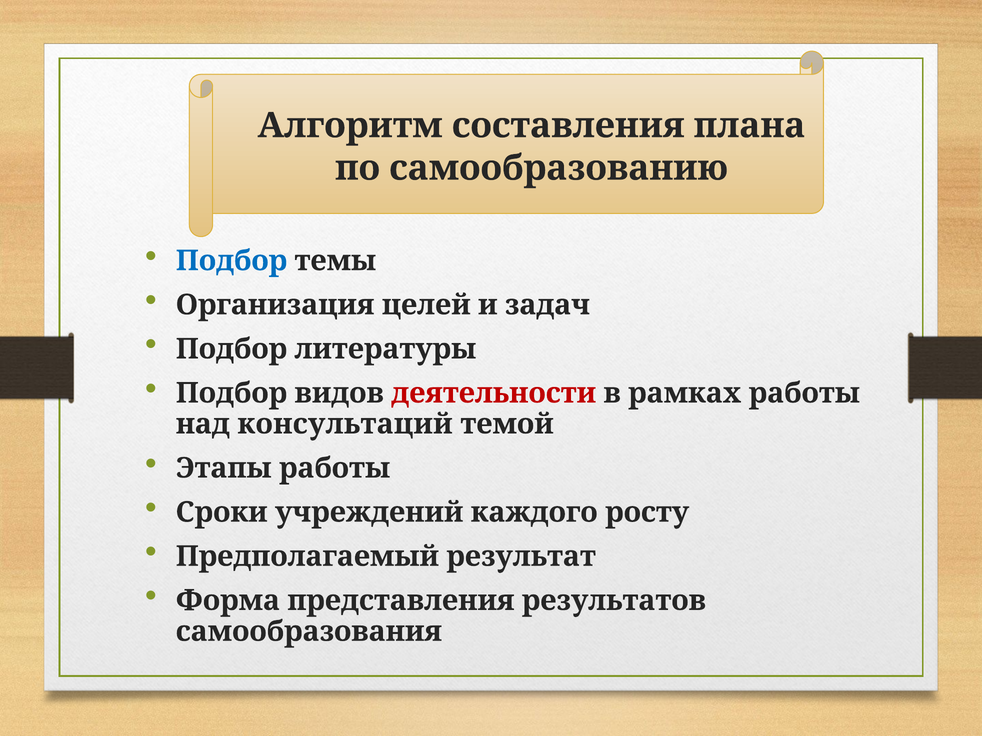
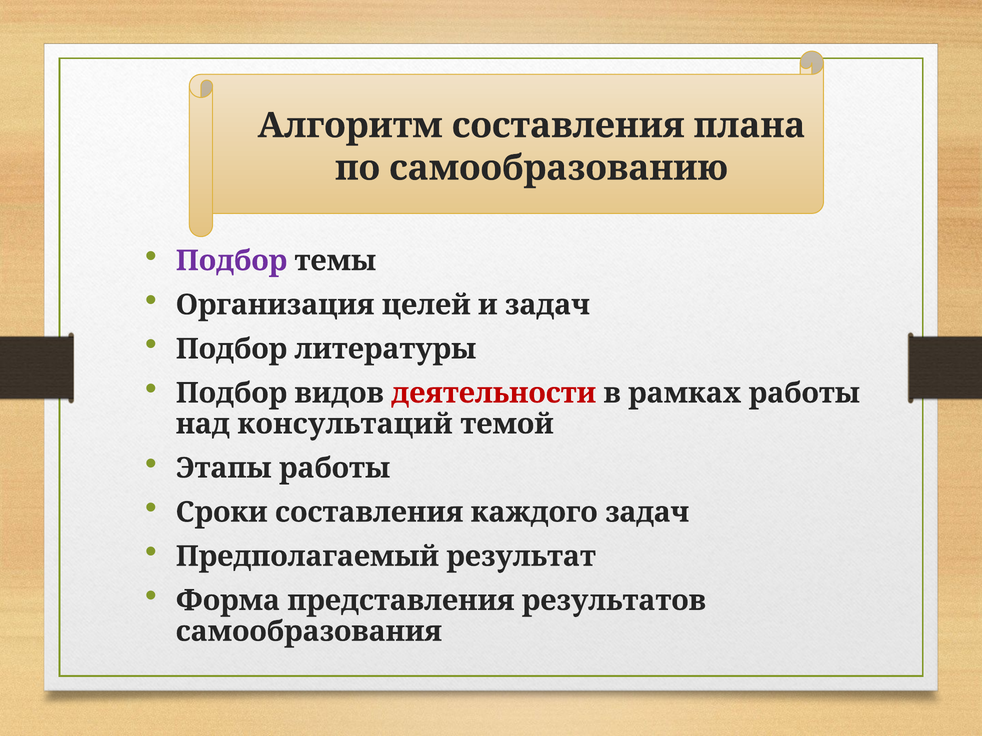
Подбор colour: blue -> purple (232, 261)
Сроки учреждений: учреждений -> составления (369, 513)
каждого росту: росту -> задач (647, 513)
